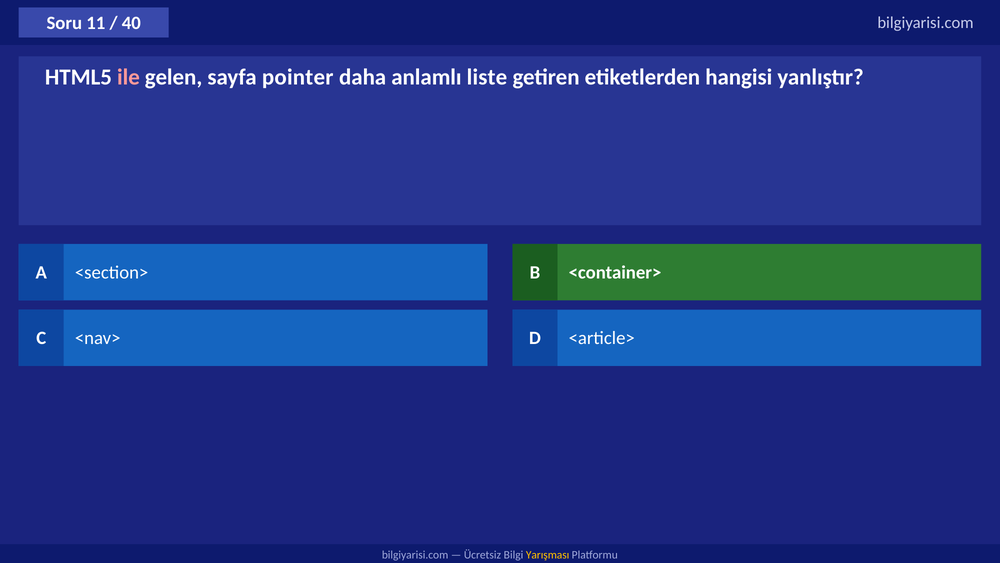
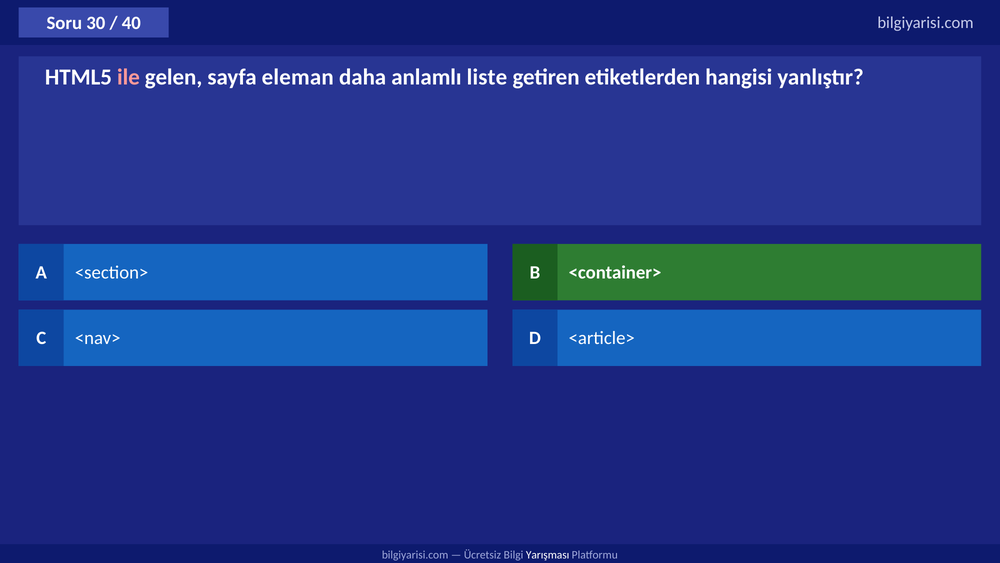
11: 11 -> 30 (96, 23)
pointer: pointer -> eleman (298, 77)
Yarışması colour: yellow -> white (548, 555)
